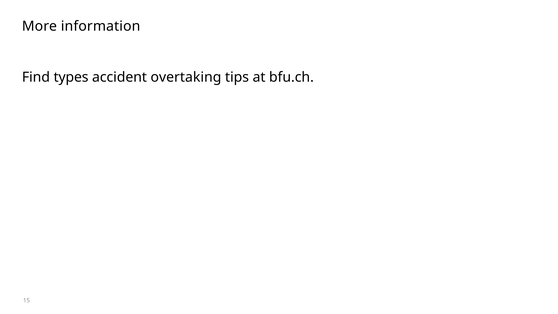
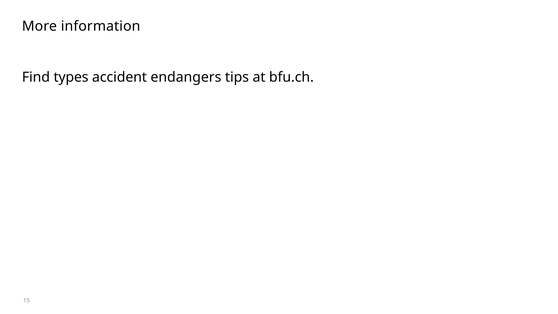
overtaking: overtaking -> endangers (186, 77)
